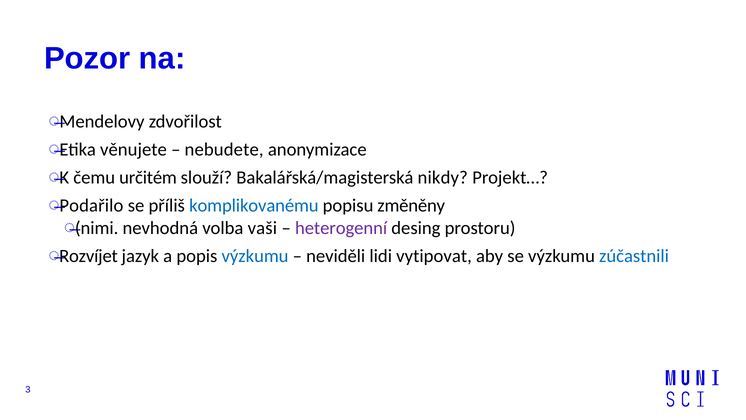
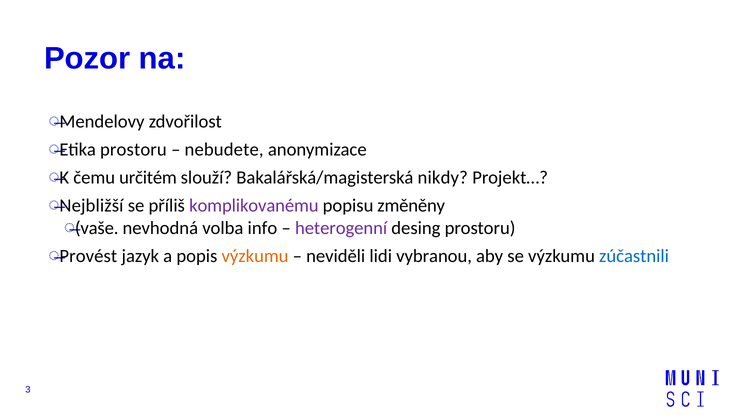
Etika věnujete: věnujete -> prostoru (133, 150)
Podařilo: Podařilo -> Nejbližší (91, 206)
komplikovanému colour: blue -> purple (254, 206)
nimi: nimi -> vaše (97, 228)
vaši: vaši -> info (262, 228)
Rozvíjet: Rozvíjet -> Provést (88, 256)
výzkumu colour: blue -> orange (255, 256)
vytipovat: vytipovat -> vybranou (434, 256)
